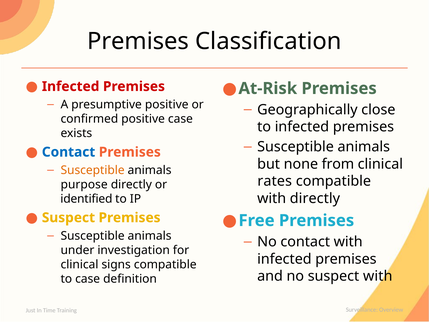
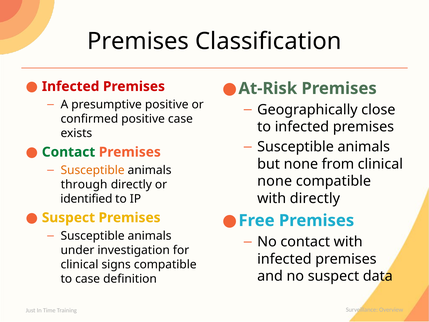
Contact colour: blue -> green (69, 152)
rates: rates -> none (275, 181)
purpose: purpose -> through (84, 184)
suspect with: with -> data (378, 276)
